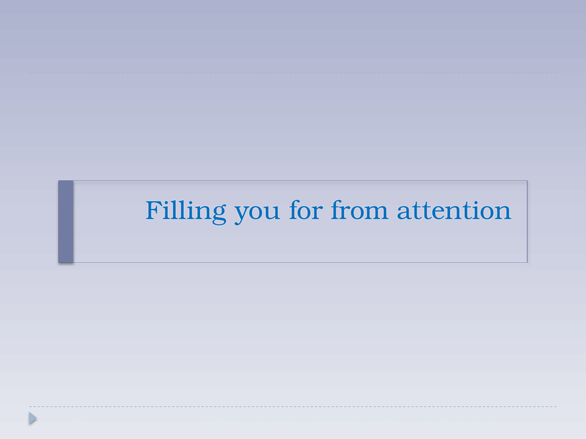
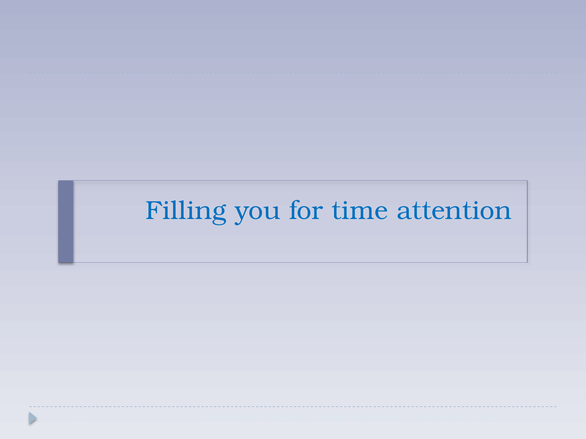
from: from -> time (360, 211)
